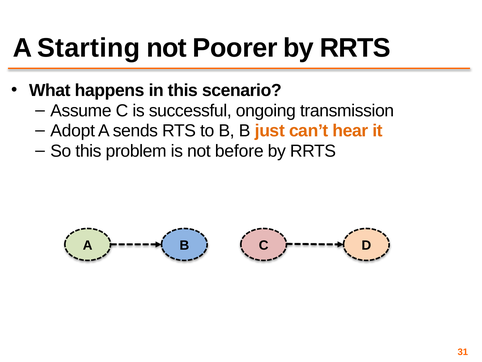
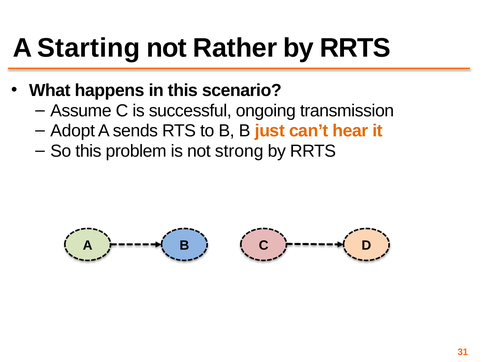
Poorer: Poorer -> Rather (235, 48)
before: before -> strong (239, 151)
